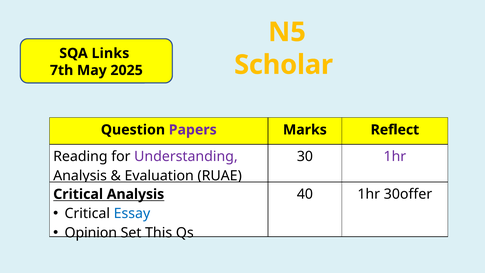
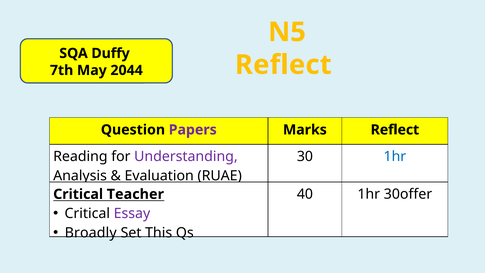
Links: Links -> Duffy (111, 53)
Scholar: Scholar -> Reflect (283, 65)
2025: 2025 -> 2044 (127, 70)
1hr colour: purple -> blue (395, 156)
Critical Analysis: Analysis -> Teacher (135, 194)
Essay colour: blue -> purple (132, 213)
Opinion: Opinion -> Broadly (91, 233)
